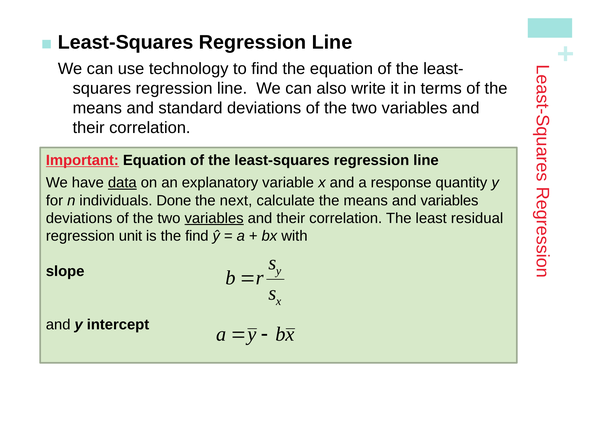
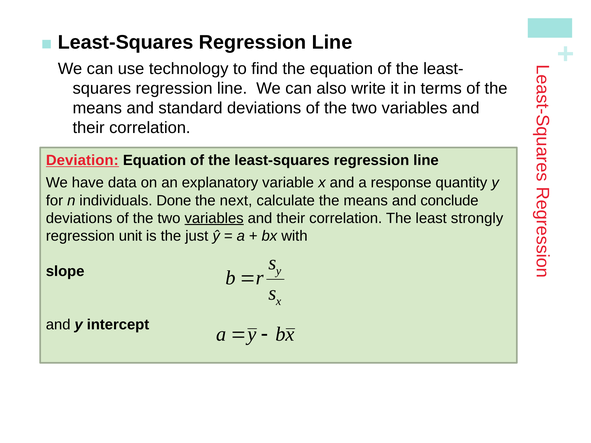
Important: Important -> Deviation (82, 160)
data underline: present -> none (122, 183)
and variables: variables -> conclude (449, 201)
residual: residual -> strongly (477, 218)
the find: find -> just (197, 236)
